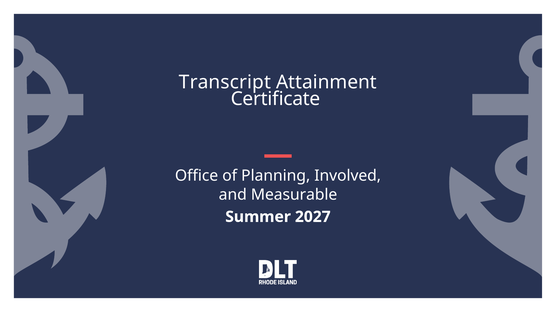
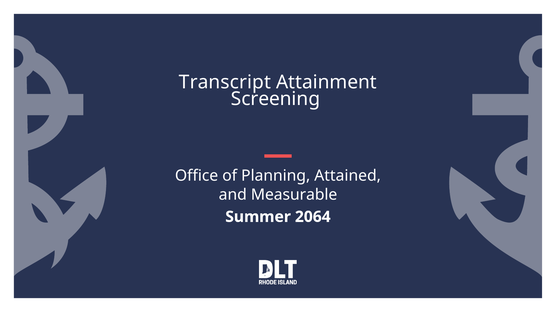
Certificate: Certificate -> Screening (275, 99)
Involved: Involved -> Attained (348, 176)
2027: 2027 -> 2064 (313, 217)
